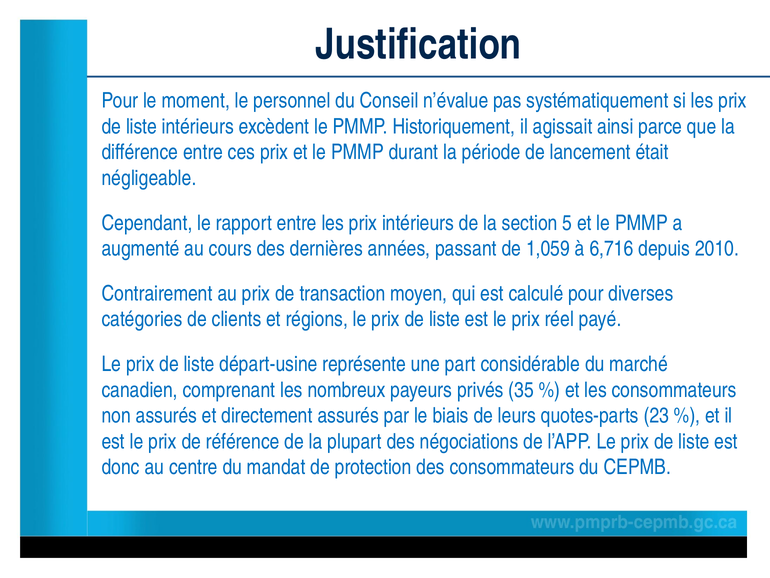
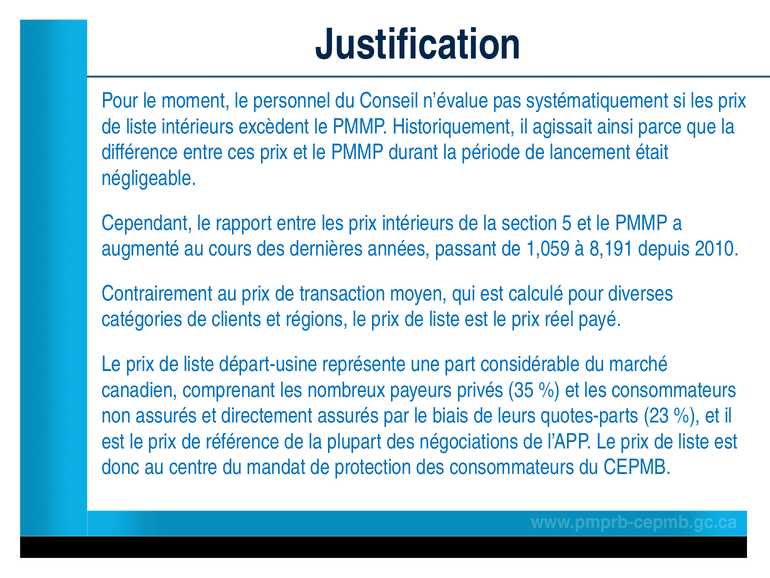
6,716: 6,716 -> 8,191 (612, 248)
